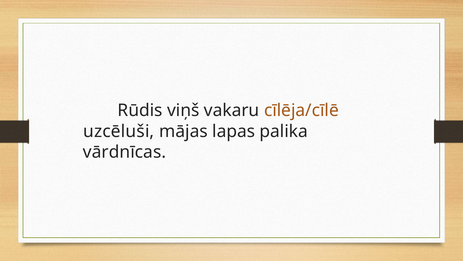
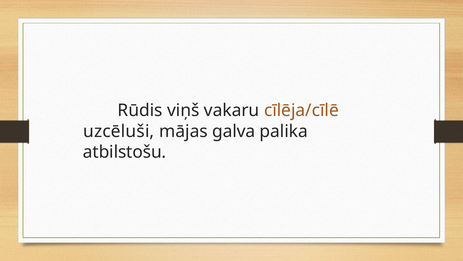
lapas: lapas -> galva (234, 131)
vārdnīcas: vārdnīcas -> atbilstošu (125, 152)
